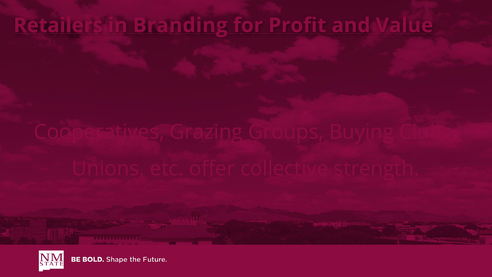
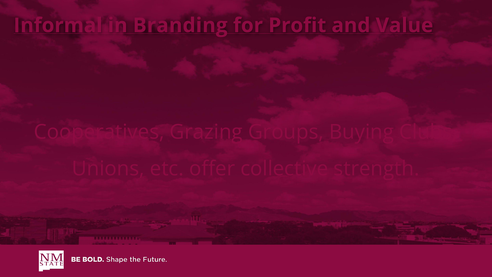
Retailers: Retailers -> Informal (58, 25)
